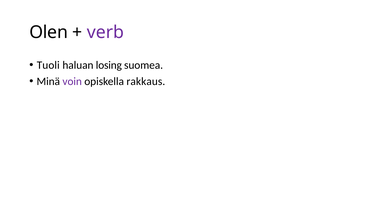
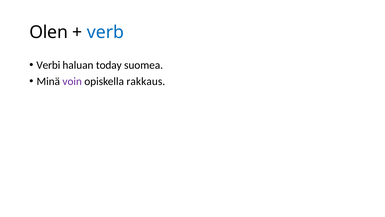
verb colour: purple -> blue (105, 32)
Tuoli: Tuoli -> Verbi (48, 65)
losing: losing -> today (109, 65)
